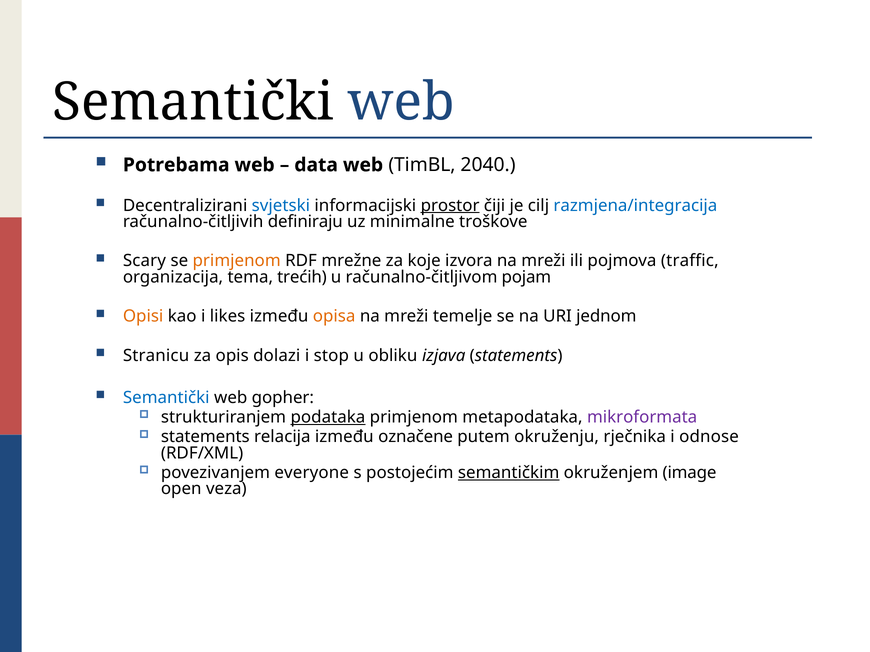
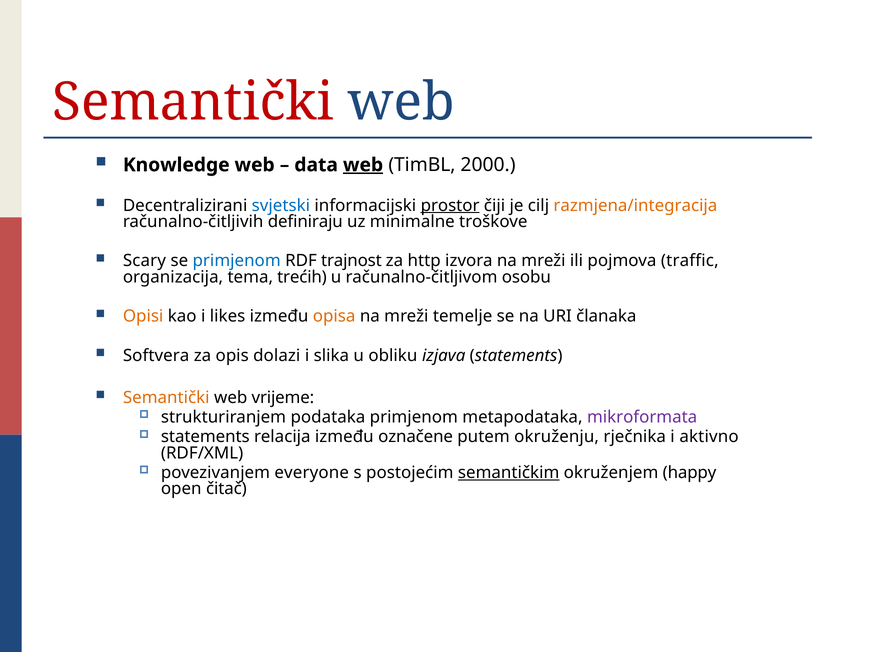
Semantički colour: black -> red (193, 102)
Potrebama: Potrebama -> Knowledge (176, 165)
web underline: none -> present (363, 165)
2040: 2040 -> 2000 (488, 165)
razmjena/integracija colour: blue -> orange (635, 206)
primjenom colour: orange -> blue (237, 261)
mrežne: mrežne -> trajnost (351, 261)
koje: koje -> http (424, 261)
pojam: pojam -> osobu (526, 277)
jednom: jednom -> članaka (606, 317)
Stranicu: Stranicu -> Softvera (156, 356)
stop: stop -> slika (331, 356)
Semantički colour: blue -> orange (166, 398)
gopher: gopher -> vrijeme (283, 398)
podataka underline: present -> none (328, 417)
odnose: odnose -> aktivno (709, 437)
image: image -> happy (690, 473)
veza: veza -> čitač (226, 489)
